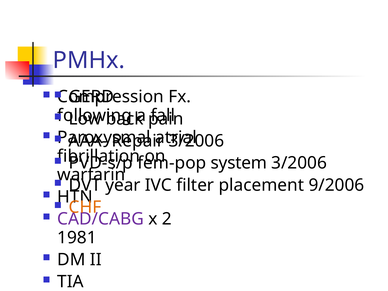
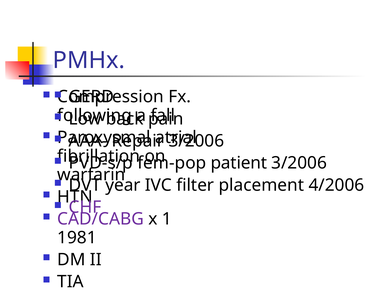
system: system -> patient (239, 163)
9/2006: 9/2006 -> 4/2006 (336, 185)
CHF colour: orange -> purple (85, 207)
2: 2 -> 1 (167, 219)
